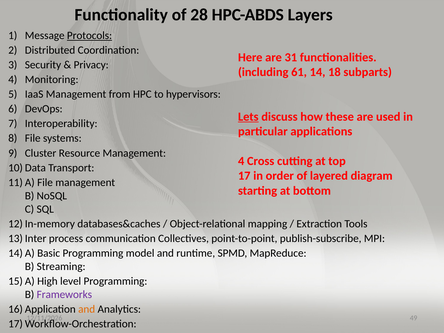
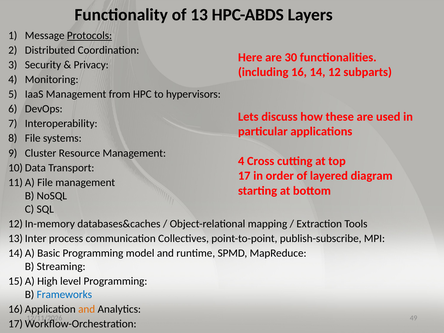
28: 28 -> 13 (199, 15)
31: 31 -> 30 (291, 57)
61: 61 -> 16 (299, 72)
18: 18 -> 12 (334, 72)
Lets underline: present -> none (248, 117)
Frameworks colour: purple -> blue (64, 294)
